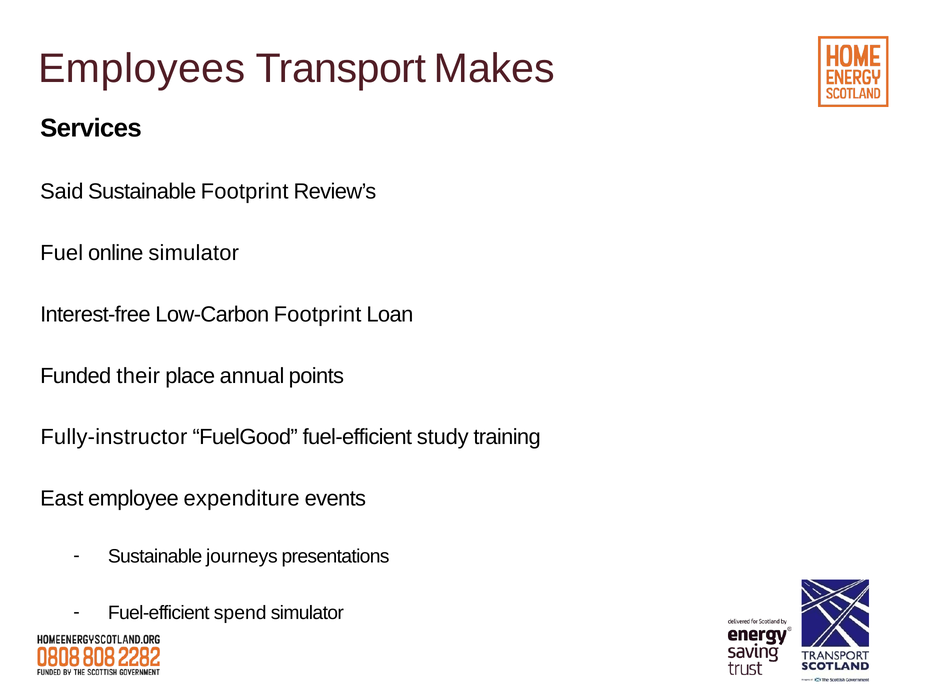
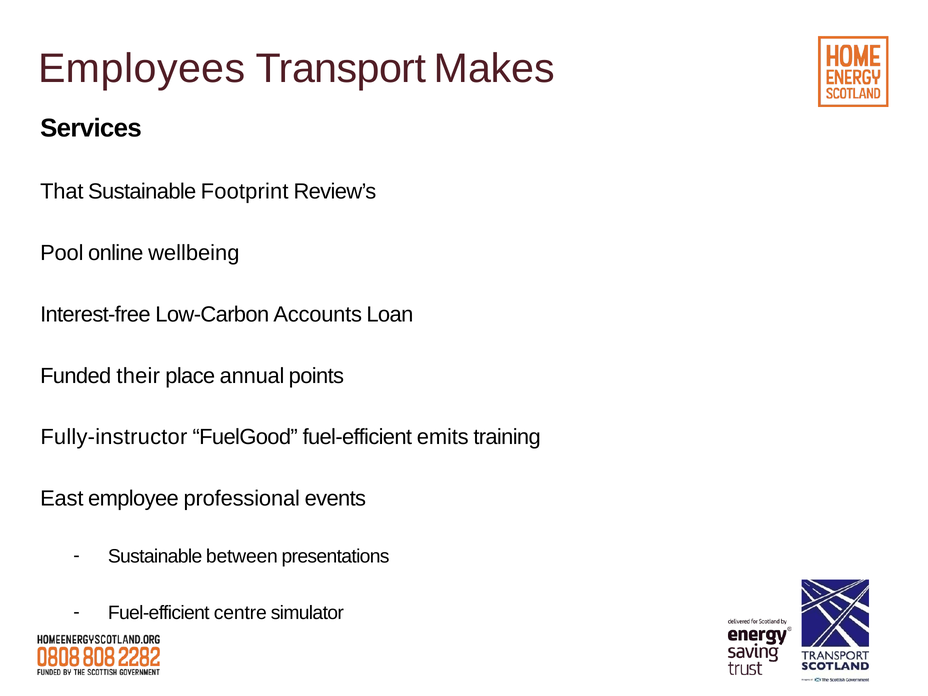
Said: Said -> That (62, 192)
Fuel: Fuel -> Pool (62, 253)
online simulator: simulator -> wellbeing (194, 253)
Low-Carbon Footprint: Footprint -> Accounts (318, 314)
study: study -> emits (443, 437)
expenditure: expenditure -> professional (242, 499)
journeys: journeys -> between (242, 556)
spend: spend -> centre (240, 613)
